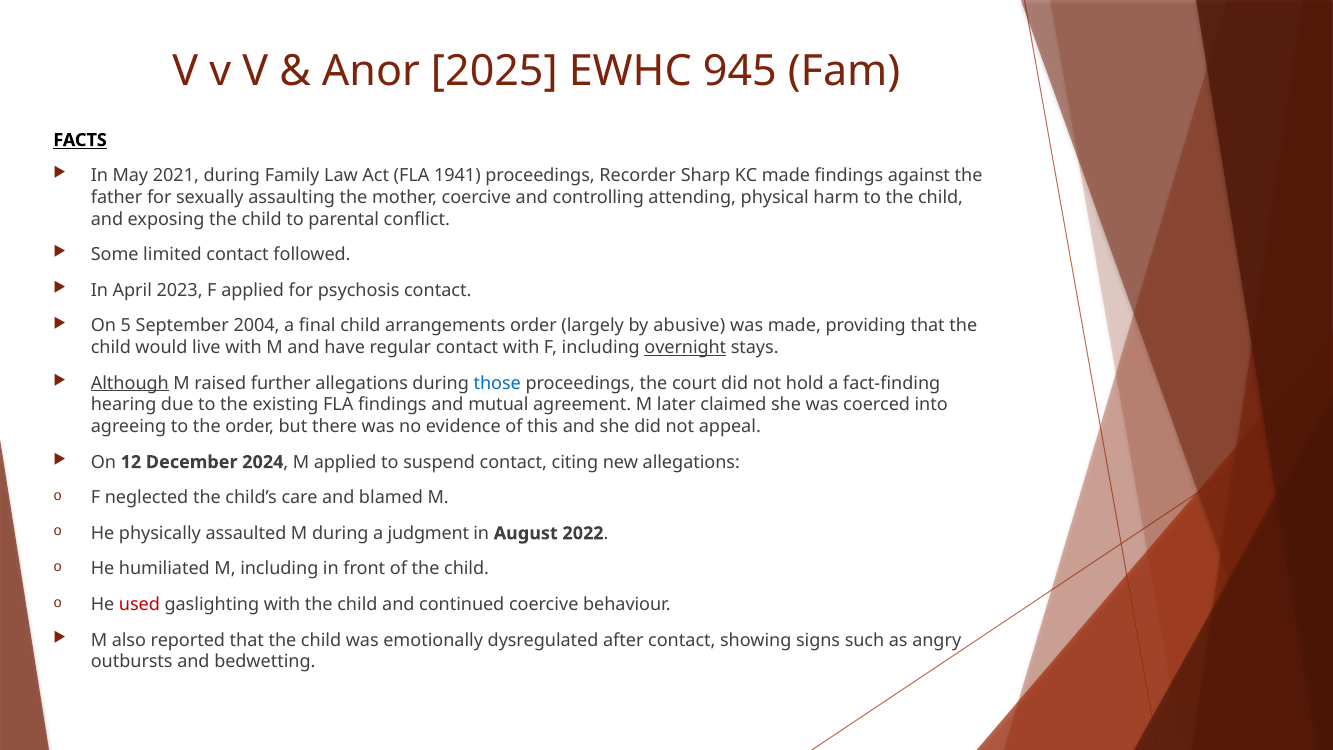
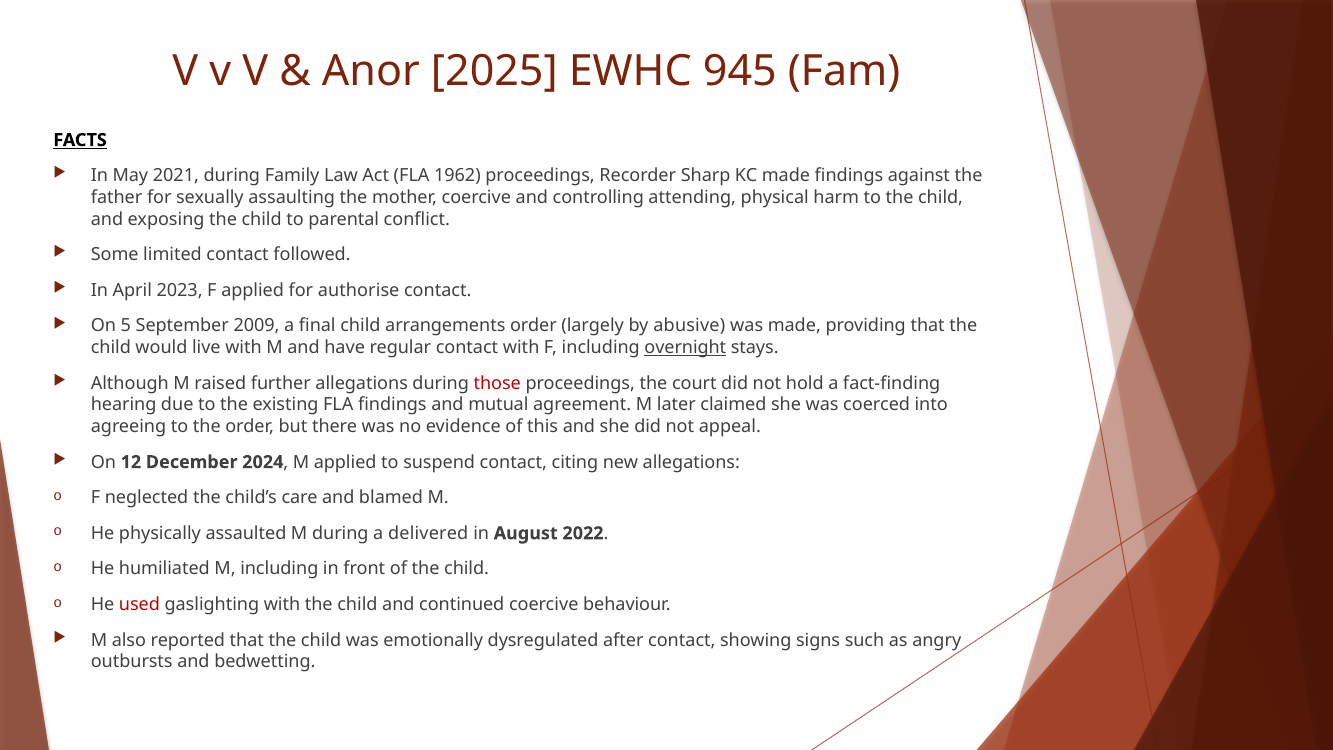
1941: 1941 -> 1962 (457, 176)
psychosis: psychosis -> authorise (359, 290)
2004: 2004 -> 2009 (257, 326)
Although underline: present -> none (130, 383)
those colour: blue -> red (497, 383)
judgment: judgment -> delivered (428, 533)
